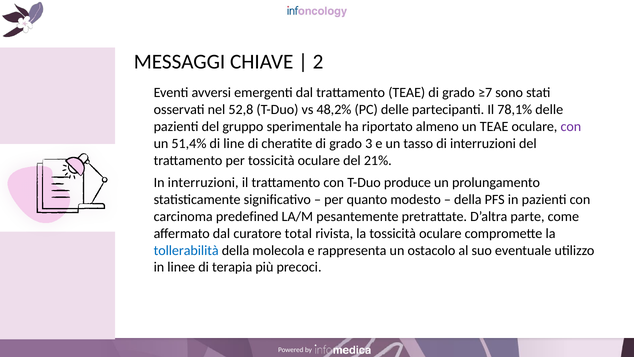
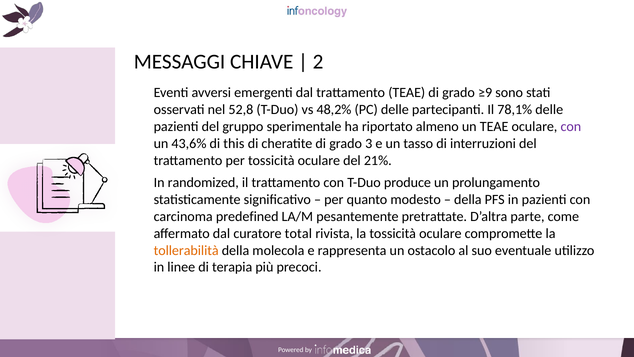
≥7: ≥7 -> ≥9 (485, 93)
51,4%: 51,4% -> 43,6% (189, 143)
line: line -> this (234, 143)
interruzioni: interruzioni -> randomized (203, 183)
tollerabilità colour: blue -> orange (186, 250)
